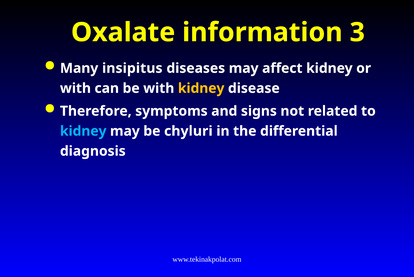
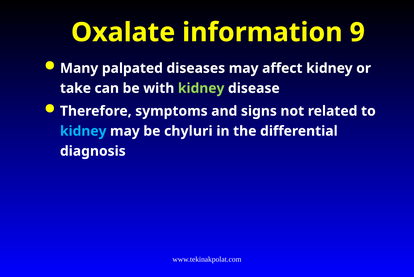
3: 3 -> 9 (357, 32)
insipitus: insipitus -> palpated (132, 68)
with: with -> take (75, 88)
kidney colour: yellow -> light green (201, 88)
